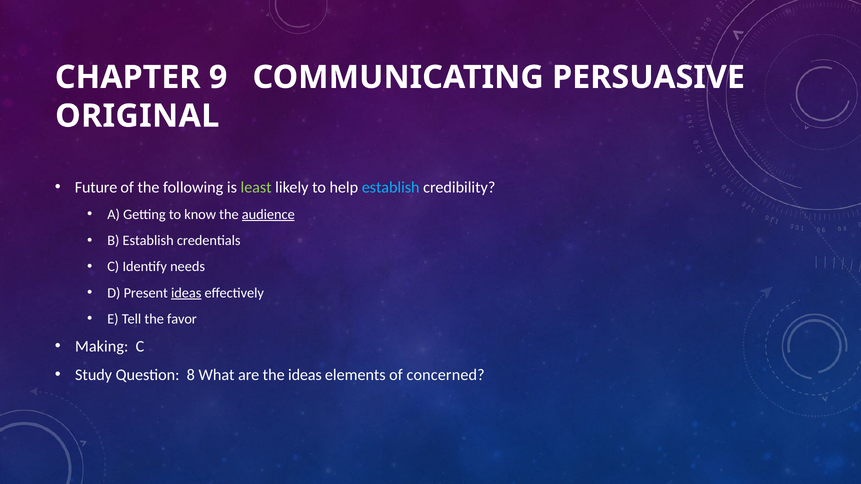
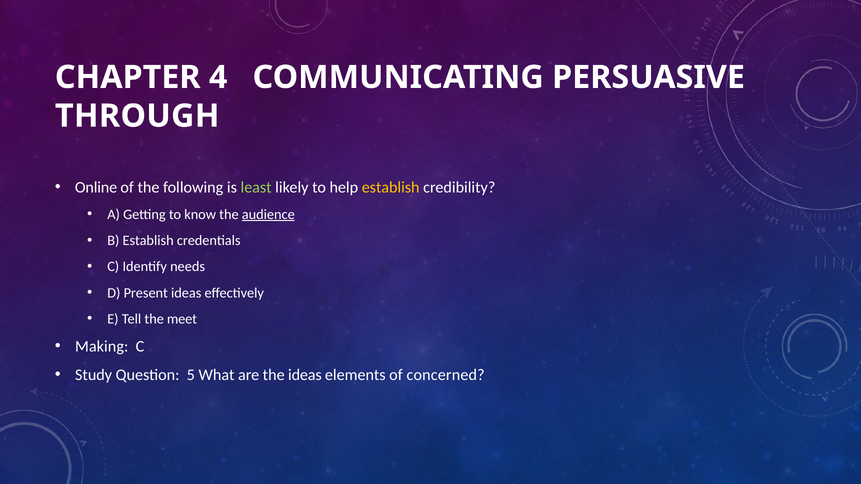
9: 9 -> 4 (218, 77)
ORIGINAL: ORIGINAL -> THROUGH (137, 116)
Future: Future -> Online (96, 187)
establish colour: light blue -> yellow (391, 187)
ideas underline: present -> none (186, 293)
favor: favor -> meet (182, 319)
8: 8 -> 5 (191, 375)
